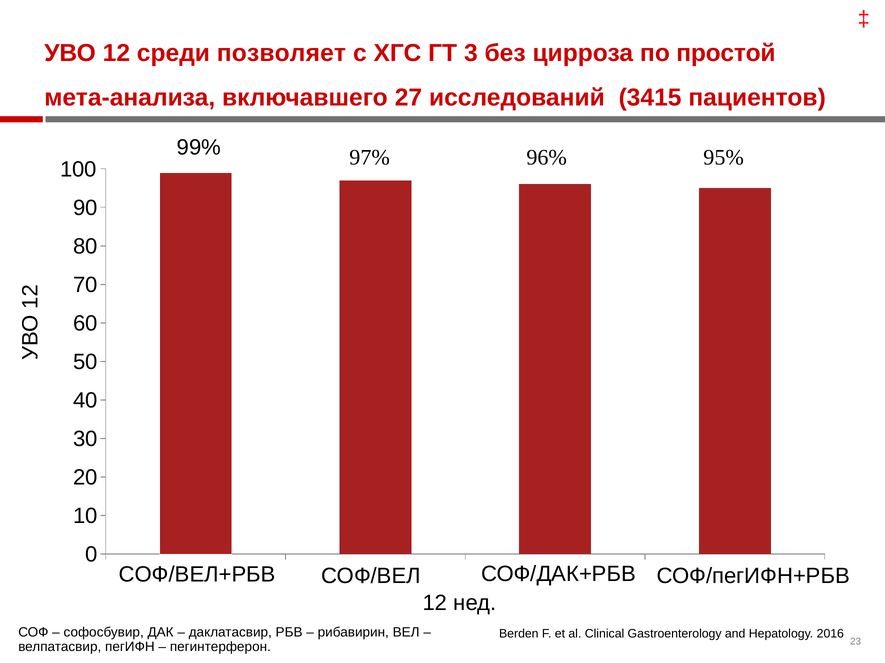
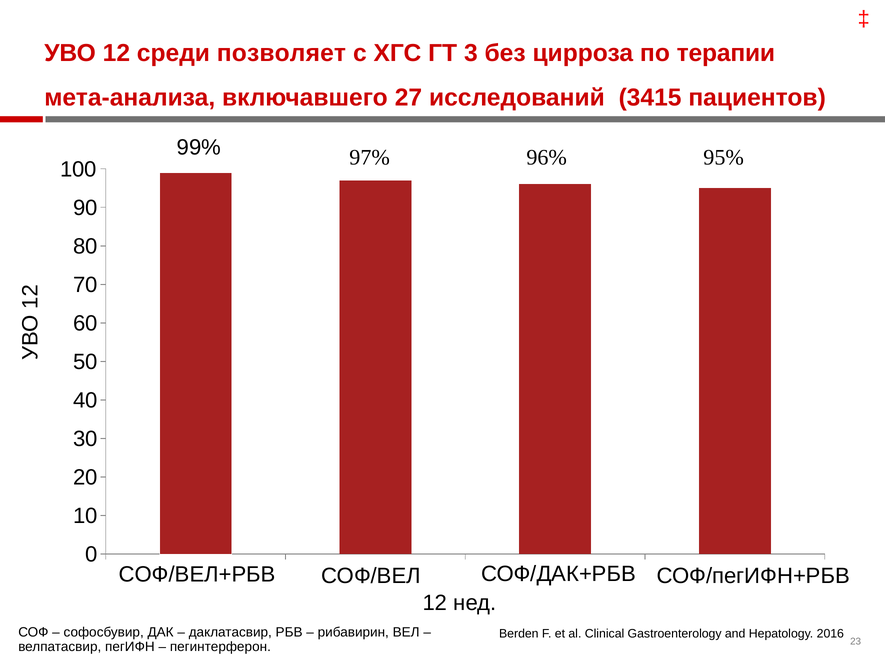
простой: простой -> терапии (726, 53)
